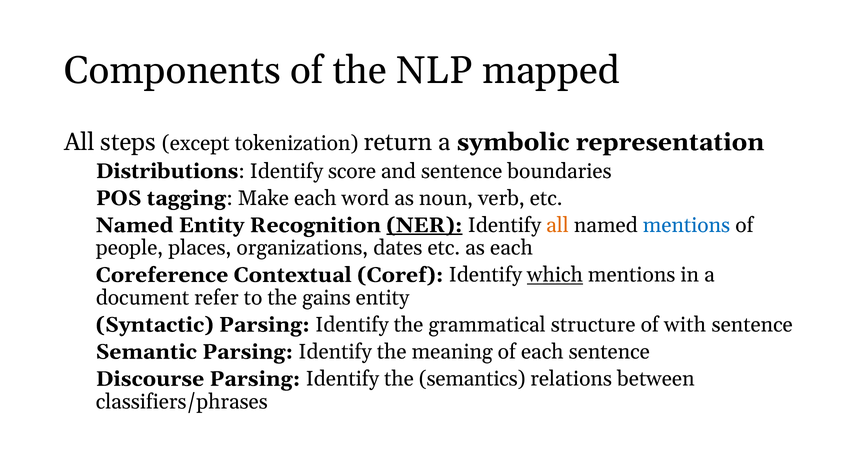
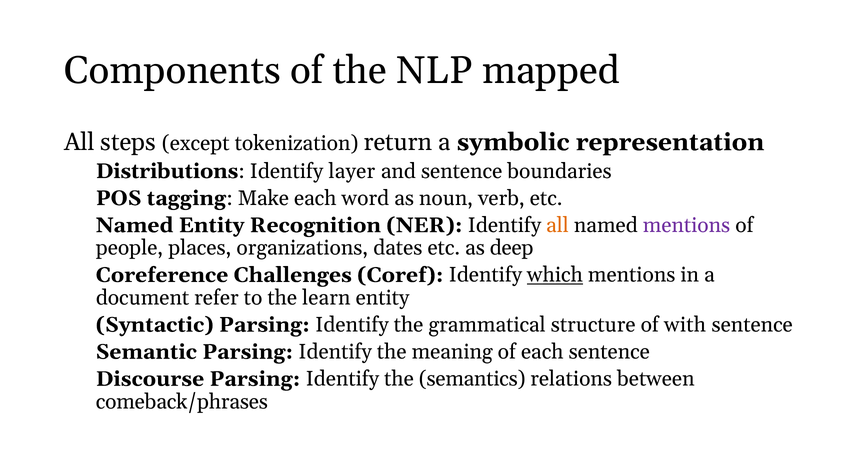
score: score -> layer (352, 171)
NER underline: present -> none (424, 226)
mentions colour: blue -> purple (687, 226)
as each: each -> deep (512, 248)
Contextual: Contextual -> Challenges (293, 275)
gains: gains -> learn (326, 298)
classifiers/phrases: classifiers/phrases -> comeback/phrases (182, 402)
